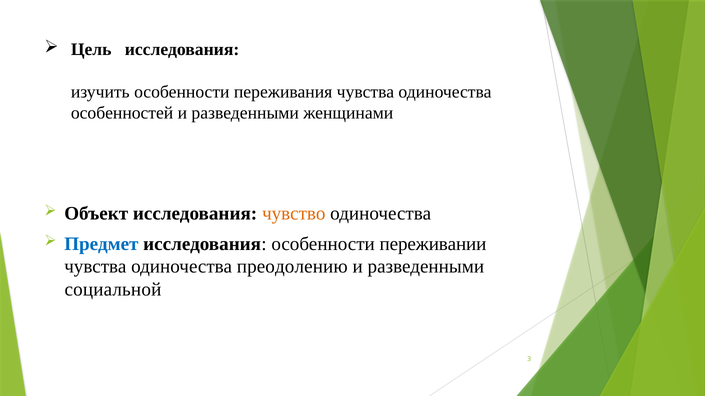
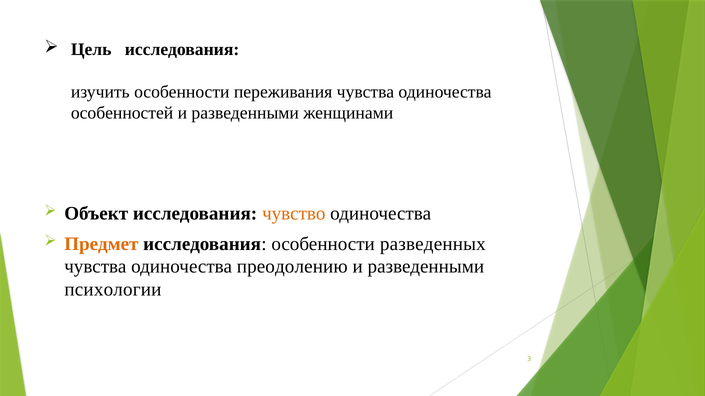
Предмет colour: blue -> orange (101, 244)
переживании: переживании -> разведенных (433, 244)
социальной: социальной -> психологии (113, 290)
